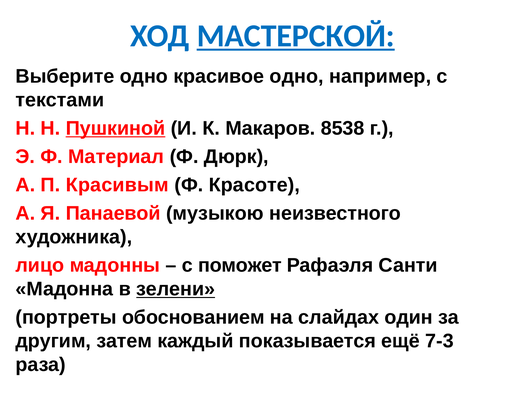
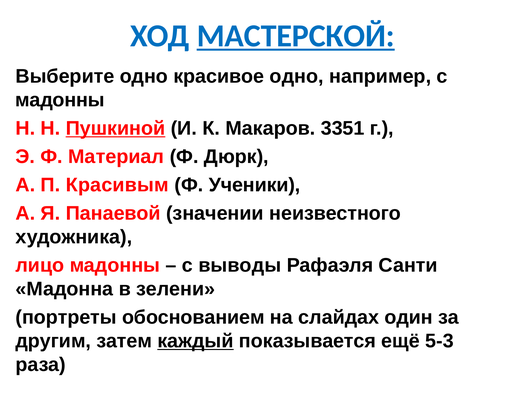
текстами: текстами -> мадонны (60, 100)
8538: 8538 -> 3351 (343, 128)
Красоте: Красоте -> Ученики (255, 185)
музыкою: музыкою -> значении (215, 213)
поможет: поможет -> выводы (240, 265)
зелени underline: present -> none (176, 289)
каждый underline: none -> present (195, 341)
7-3: 7-3 -> 5-3 (440, 341)
